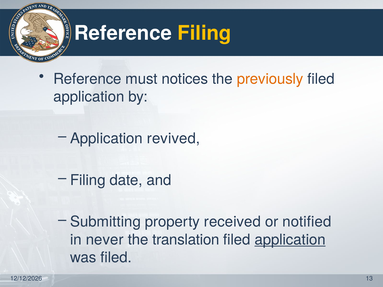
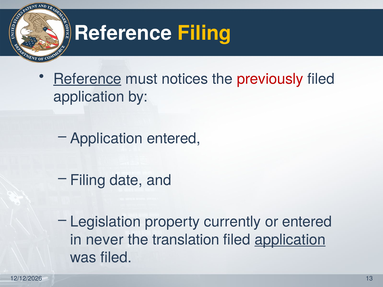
Reference underline: none -> present (87, 79)
previously colour: orange -> red (270, 79)
Application revived: revived -> entered (174, 139)
Submitting: Submitting -> Legislation (105, 222)
received: received -> currently (232, 222)
or notified: notified -> entered (307, 222)
